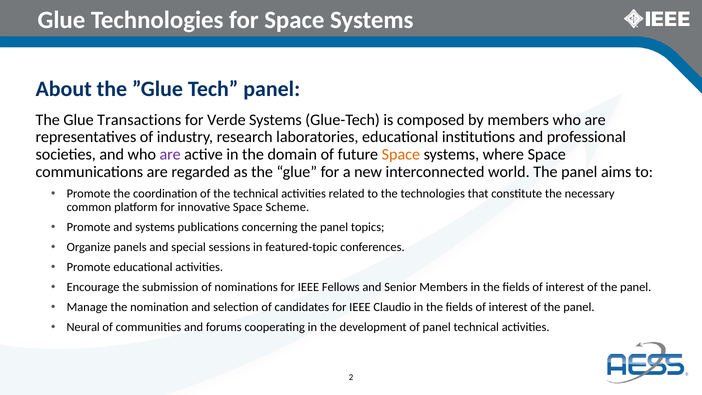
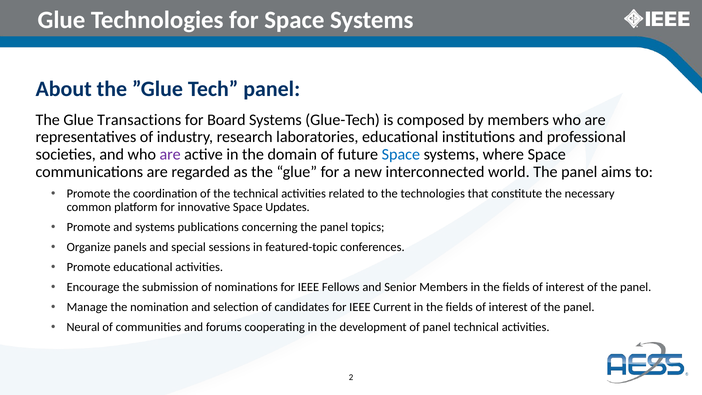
Verde: Verde -> Board (226, 120)
Space colour: orange -> blue (401, 154)
Scheme: Scheme -> Updates (288, 207)
Claudio: Claudio -> Current (392, 307)
